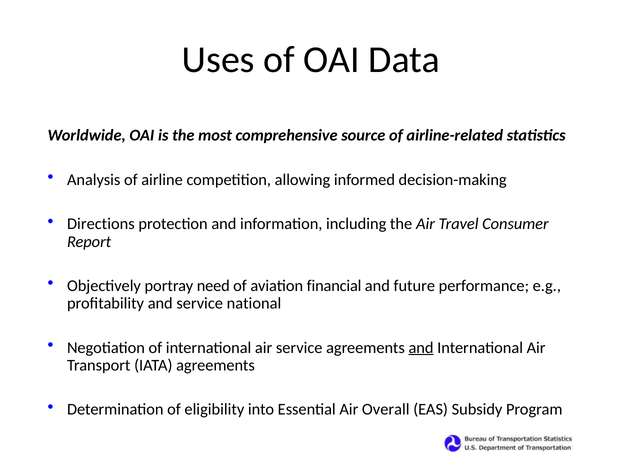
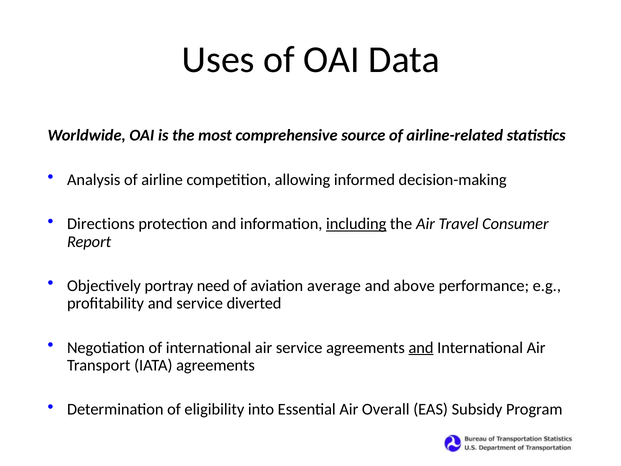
including underline: none -> present (356, 224)
financial: financial -> average (334, 286)
future: future -> above (414, 286)
national: national -> diverted (254, 303)
